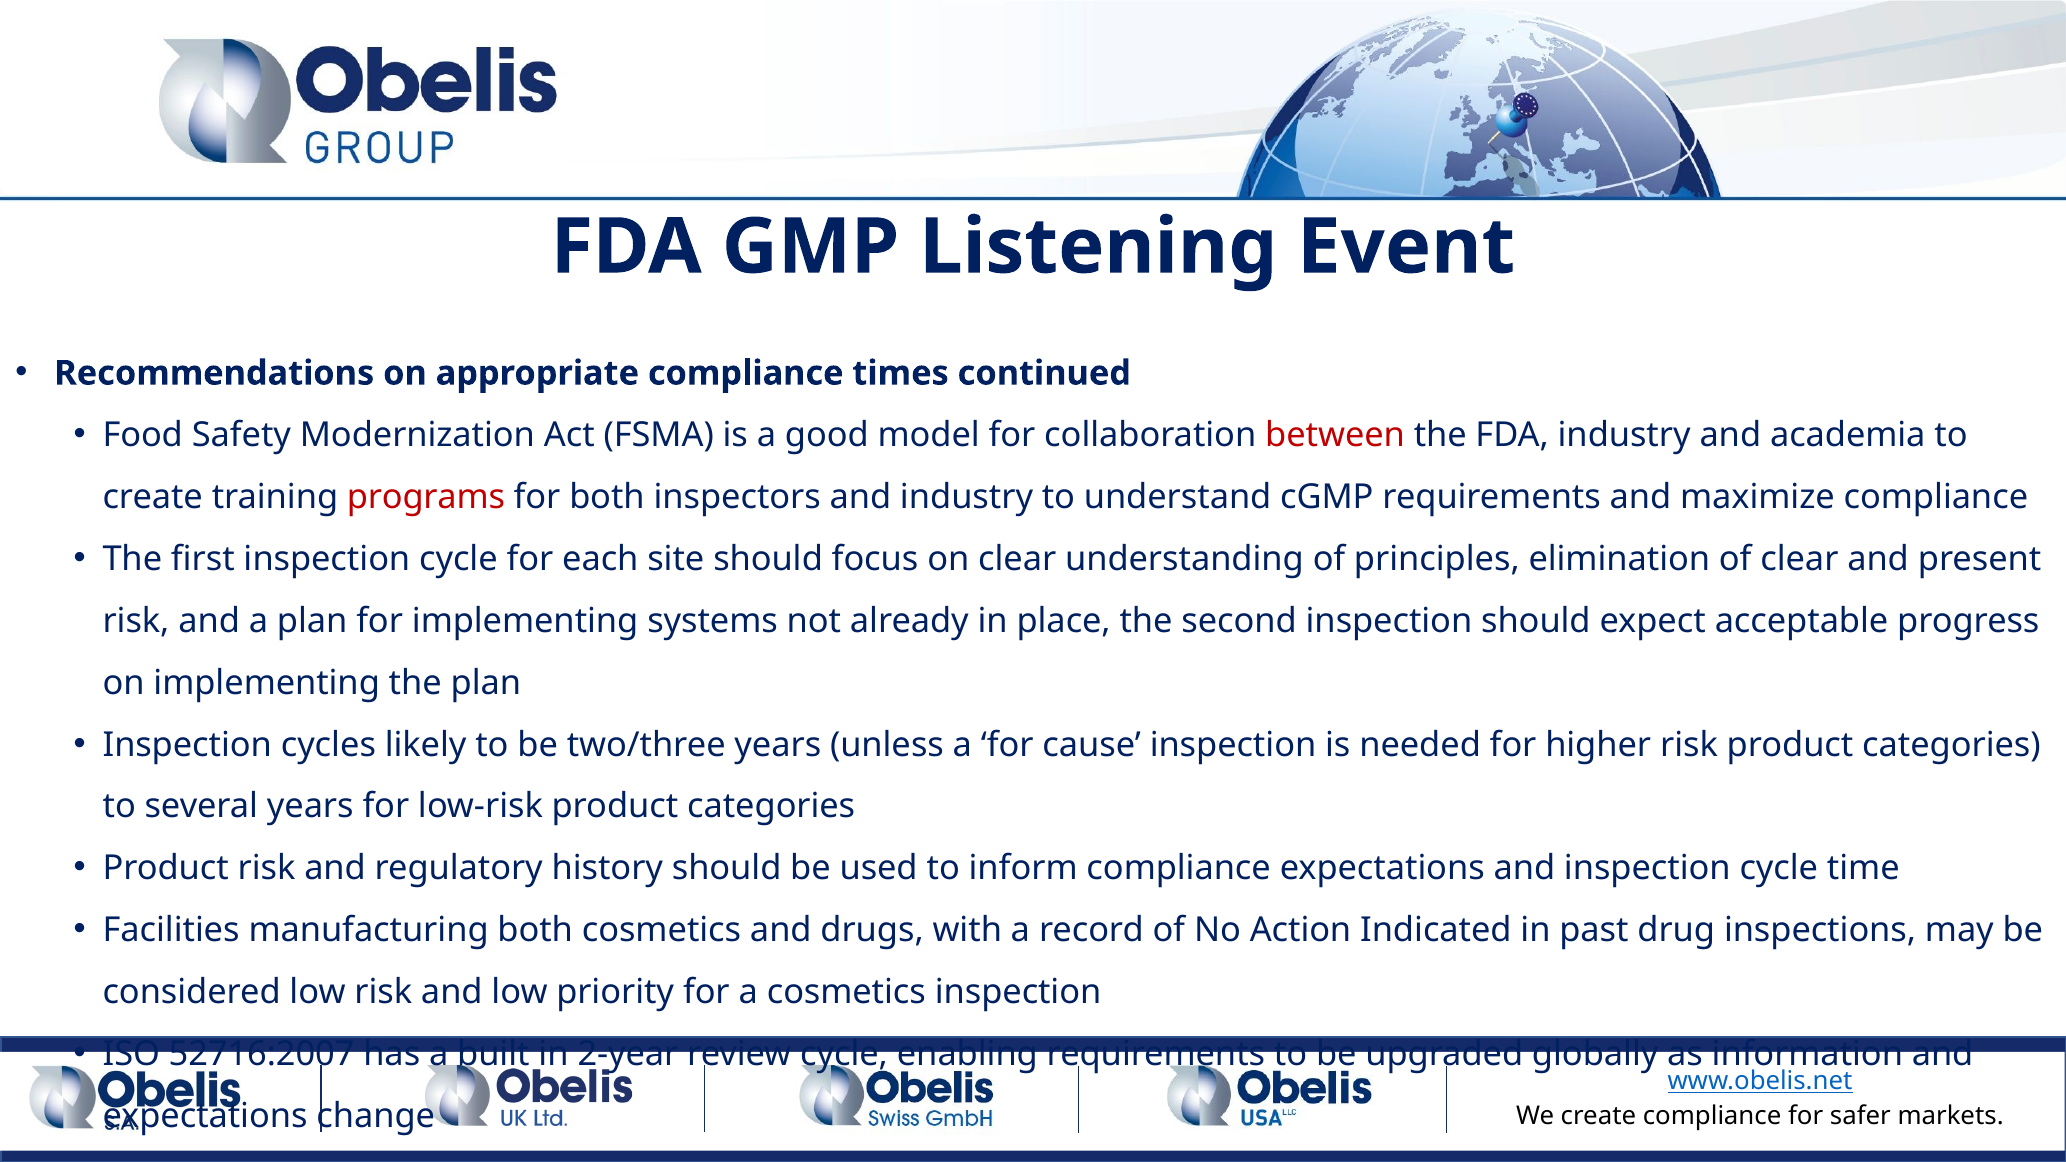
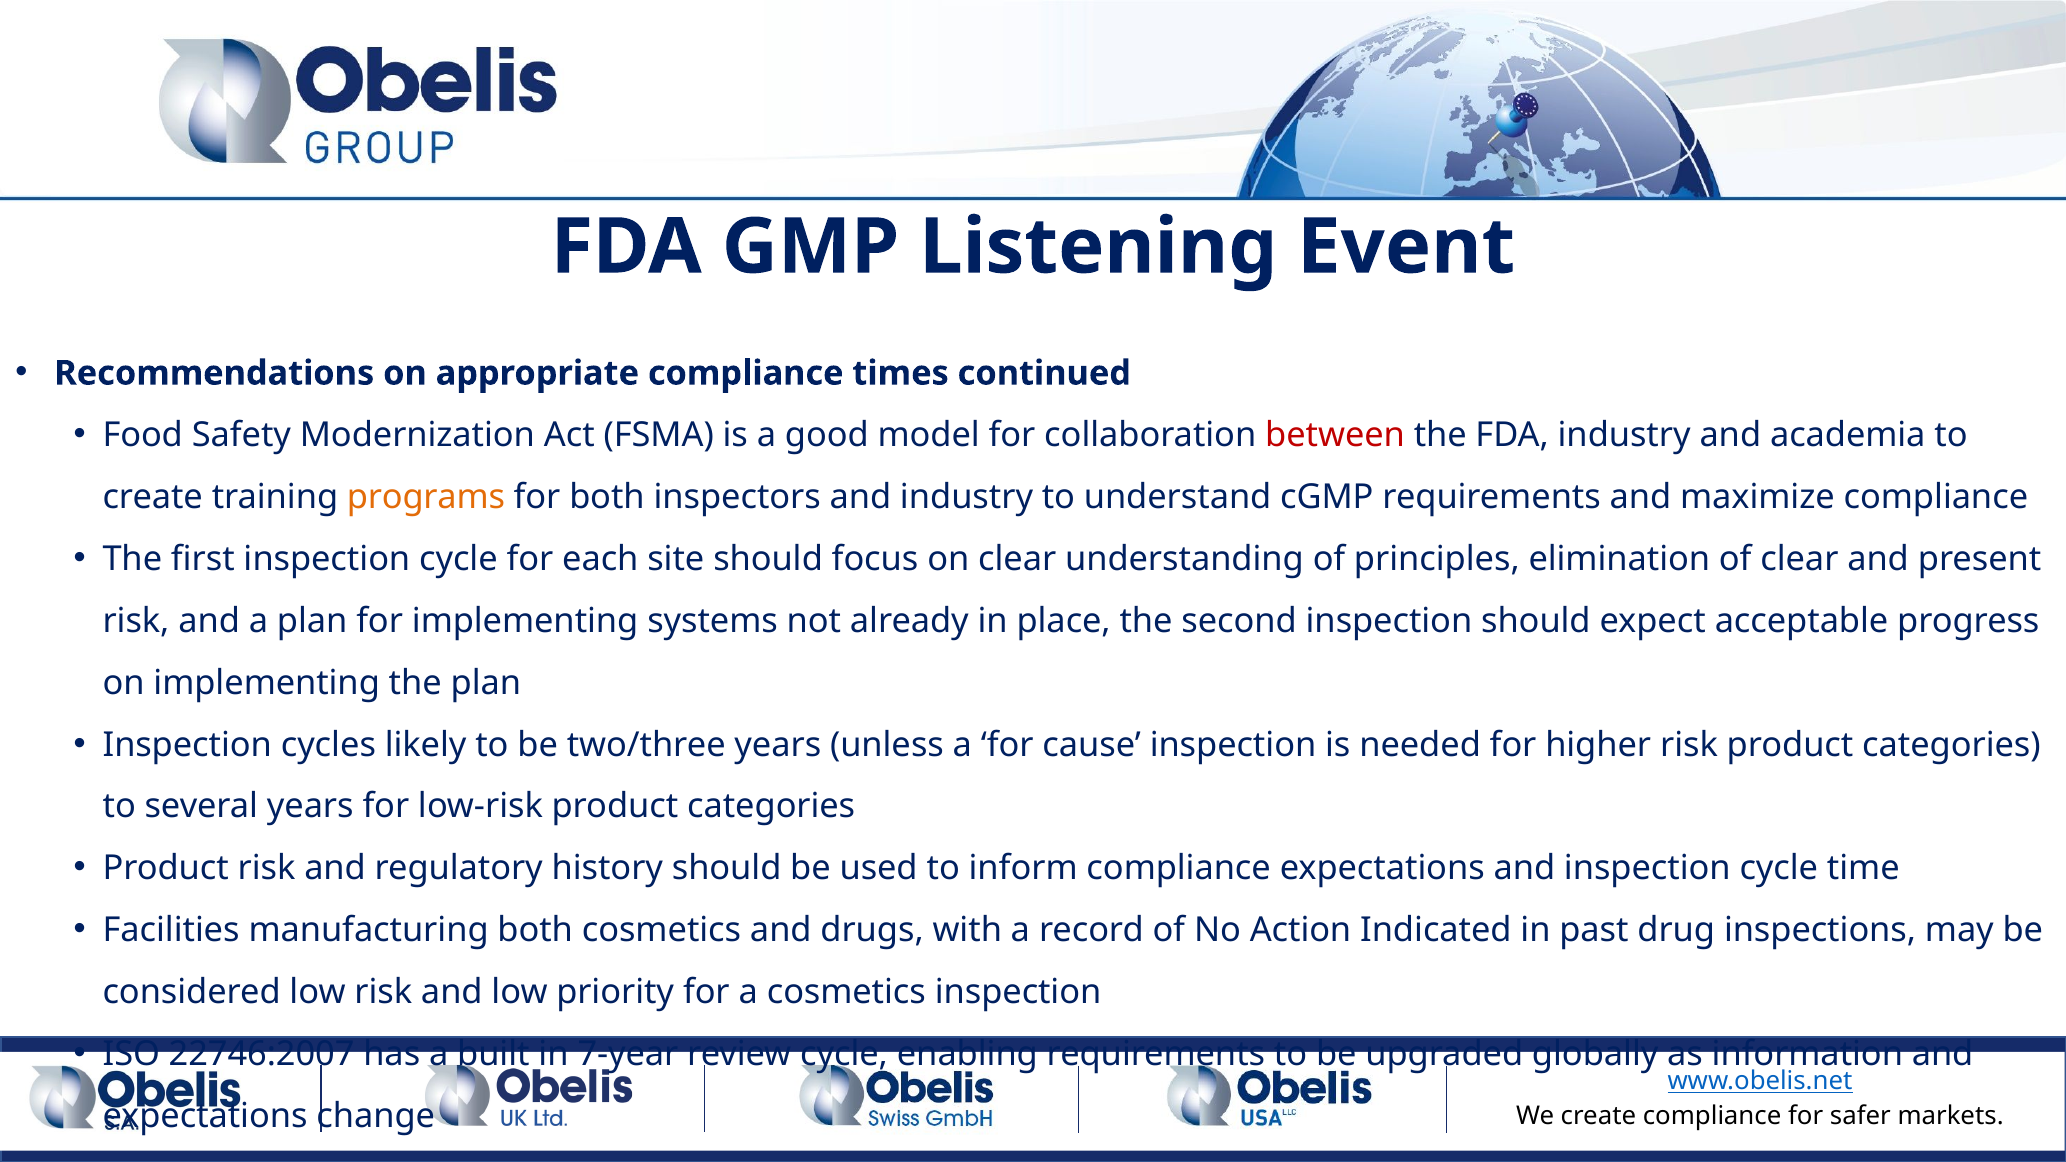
programs colour: red -> orange (426, 497)
52716:2007: 52716:2007 -> 22746:2007 (262, 1054)
2-year: 2-year -> 7-year (628, 1054)
